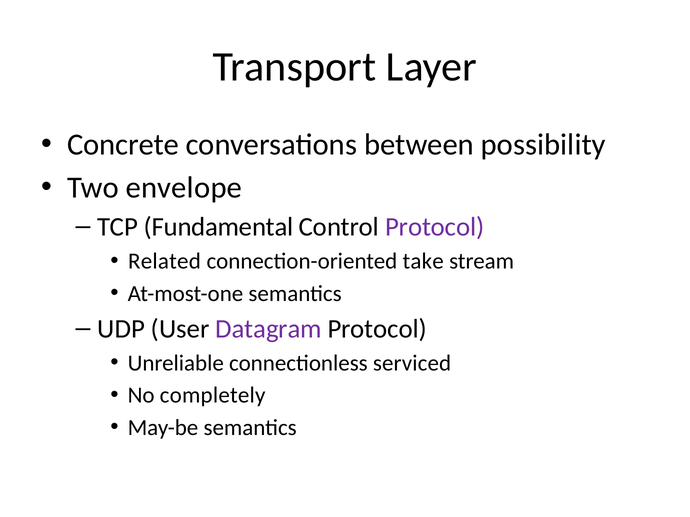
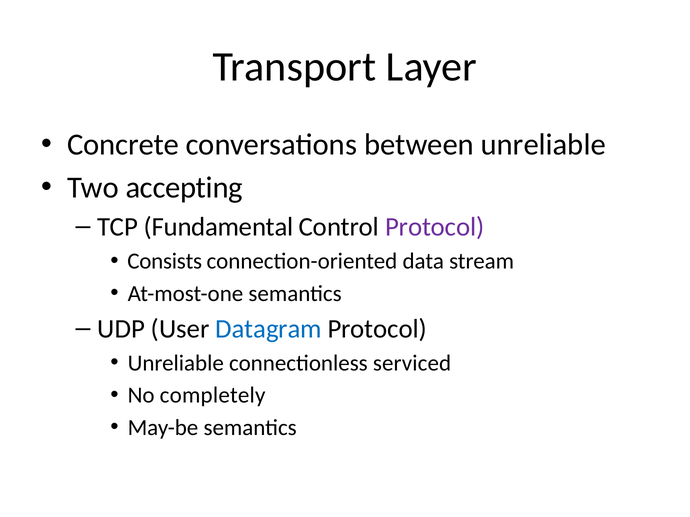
between possibility: possibility -> unreliable (543, 145)
envelope: envelope -> accepting (184, 188)
Related: Related -> Consists (165, 262)
take: take -> data (423, 262)
Datagram colour: purple -> blue (269, 329)
